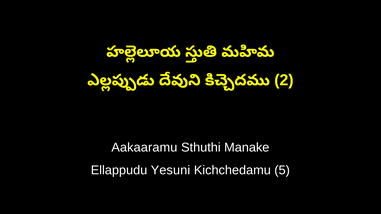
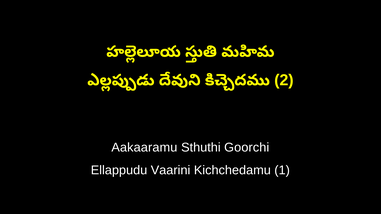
Manake: Manake -> Goorchi (247, 148)
Yesuni: Yesuni -> Vaarini (171, 170)
5: 5 -> 1 (282, 170)
